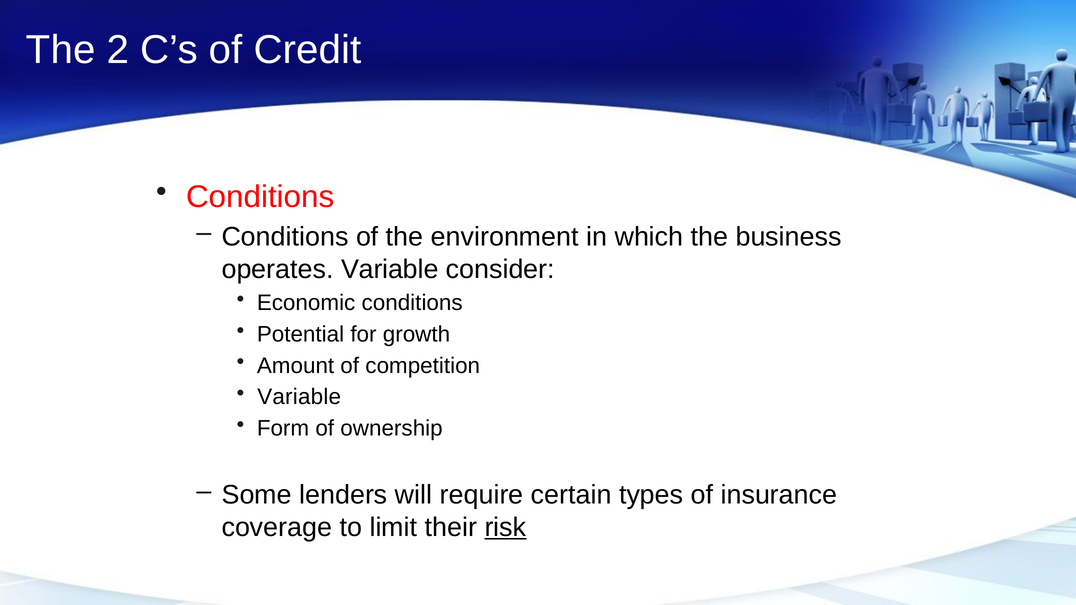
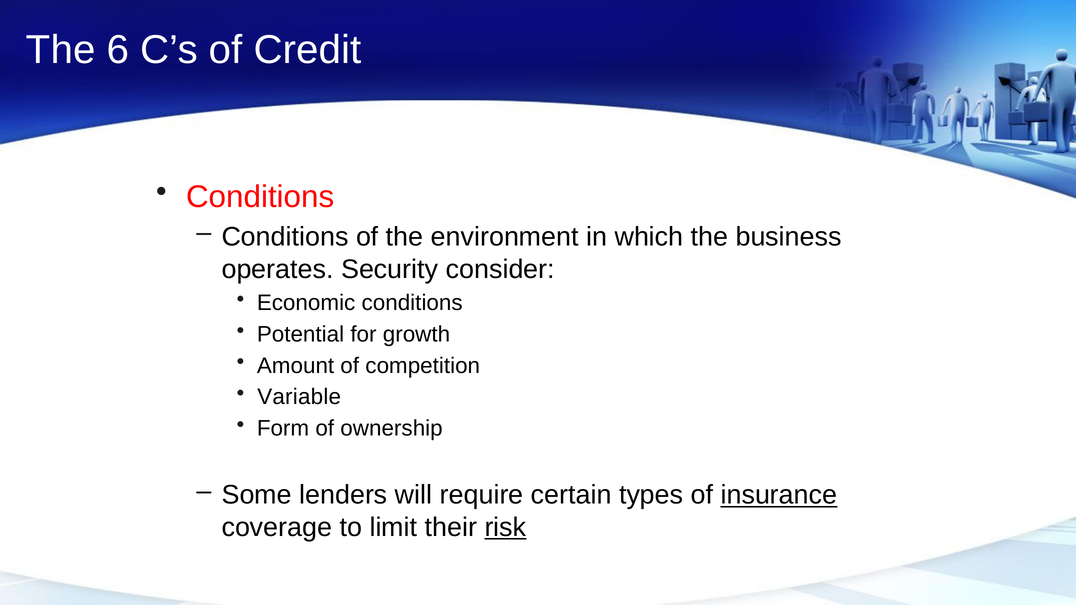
2: 2 -> 6 (118, 50)
operates Variable: Variable -> Security (390, 269)
insurance underline: none -> present (779, 495)
